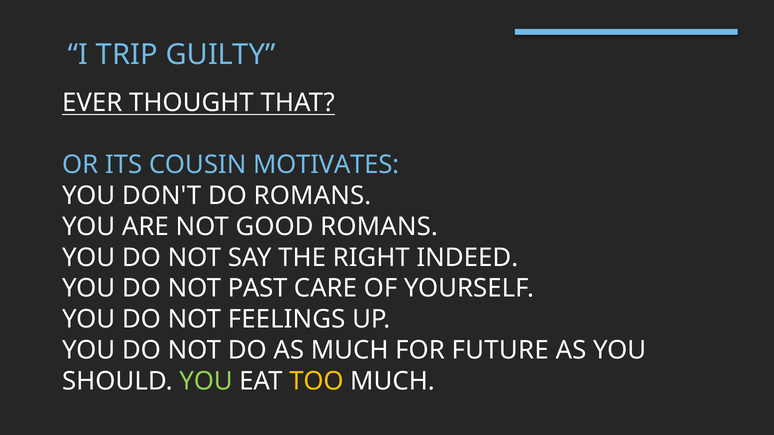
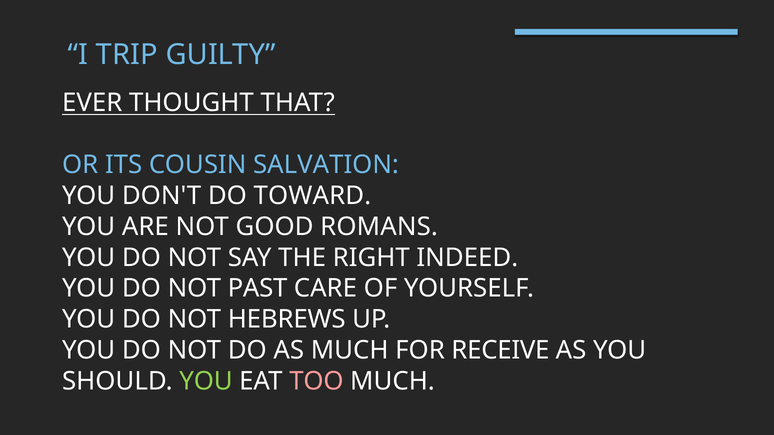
MOTIVATES: MOTIVATES -> SALVATION (326, 165)
DO ROMANS: ROMANS -> TOWARD (312, 196)
FEELINGS: FEELINGS -> HEBREWS (287, 320)
FUTURE: FUTURE -> RECEIVE (500, 351)
TOO colour: yellow -> pink (316, 382)
